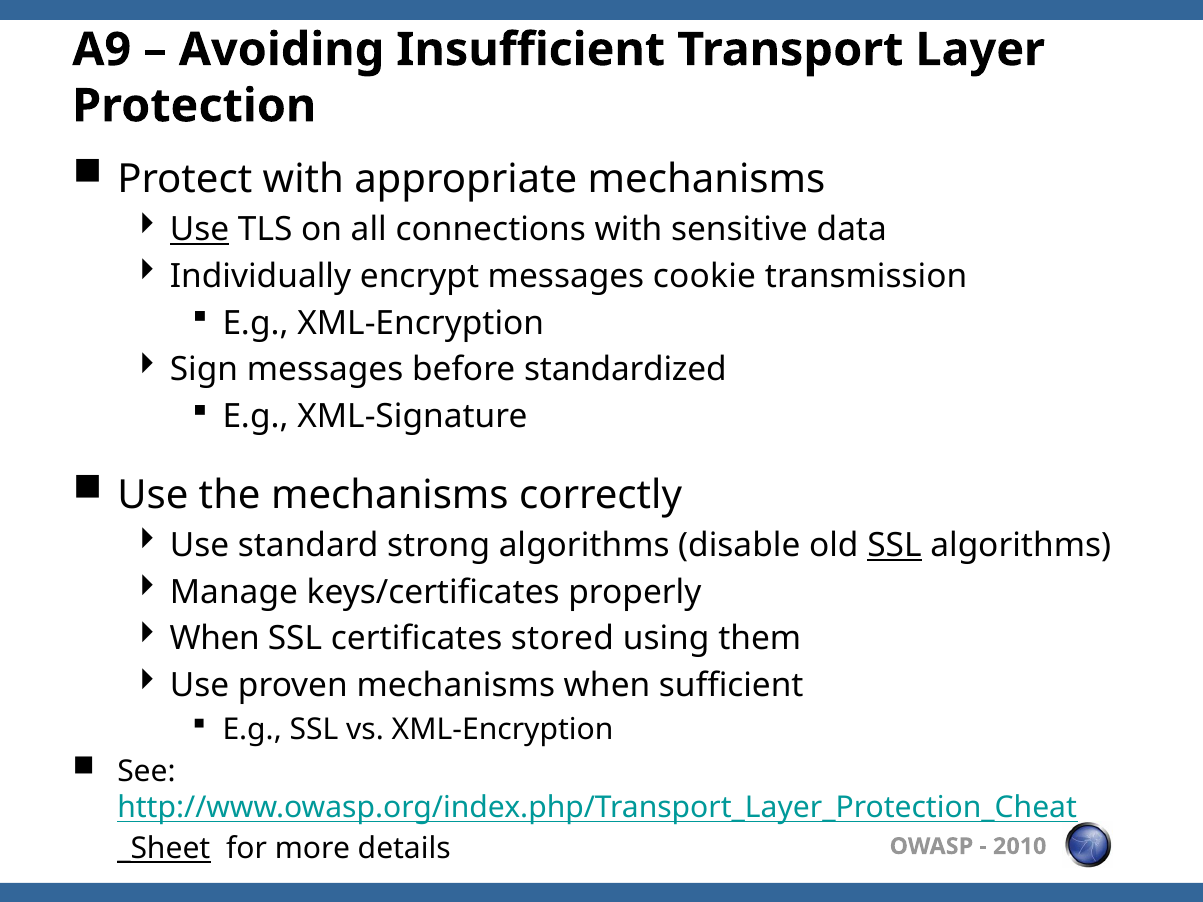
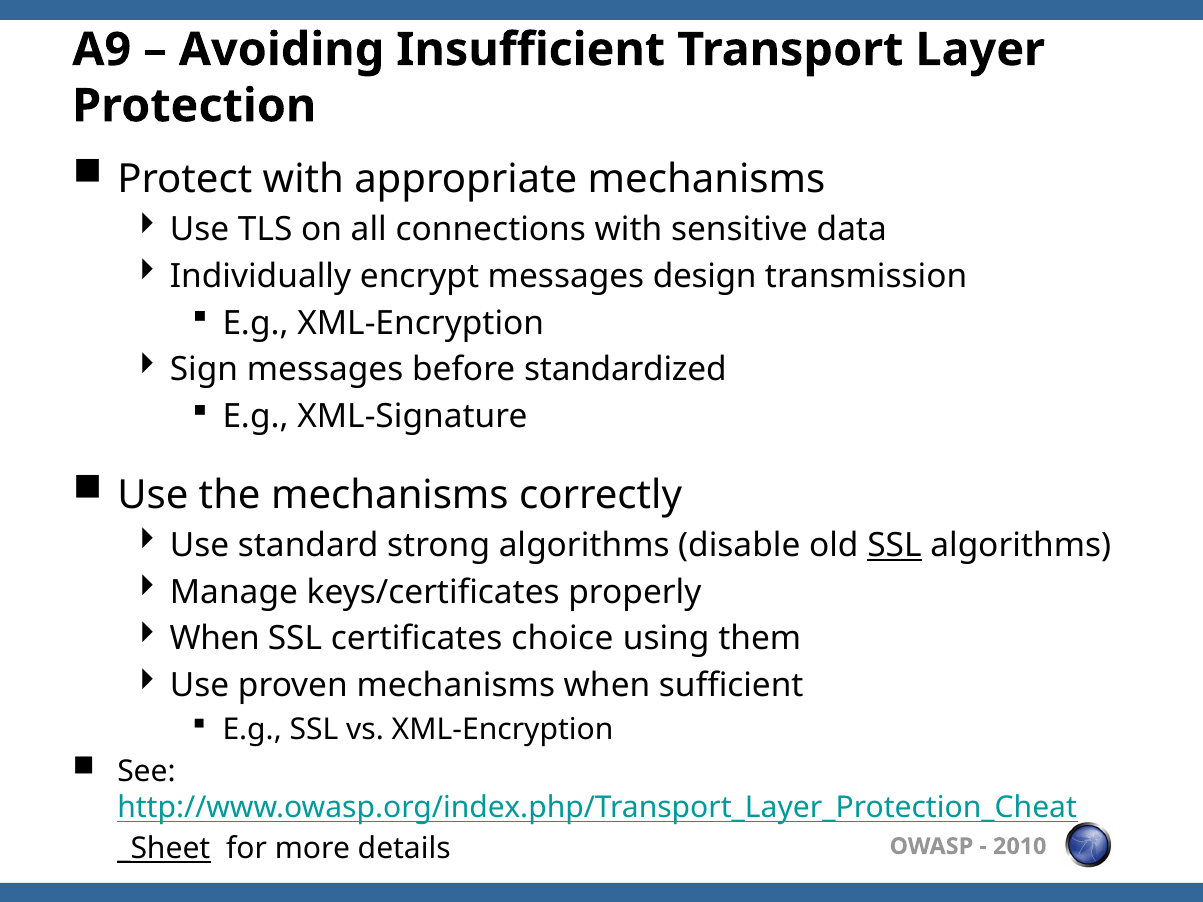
Use underline: present -> none (200, 230)
cookie: cookie -> design (705, 276)
stored: stored -> choice (562, 639)
